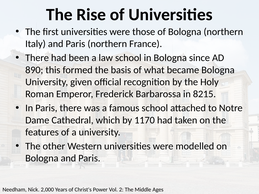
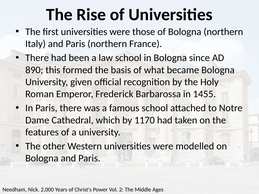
8215: 8215 -> 1455 (204, 94)
